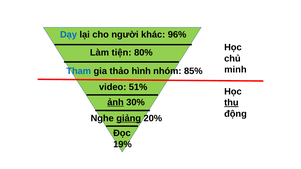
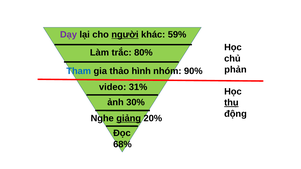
Dạy colour: blue -> purple (68, 35)
người underline: none -> present (125, 35)
96%: 96% -> 59% (177, 35)
tiện: tiện -> trắc (122, 53)
minh: minh -> phản (235, 70)
85%: 85% -> 90% (193, 71)
51%: 51% -> 31% (138, 87)
ảnh underline: present -> none (115, 102)
19%: 19% -> 68% (122, 145)
